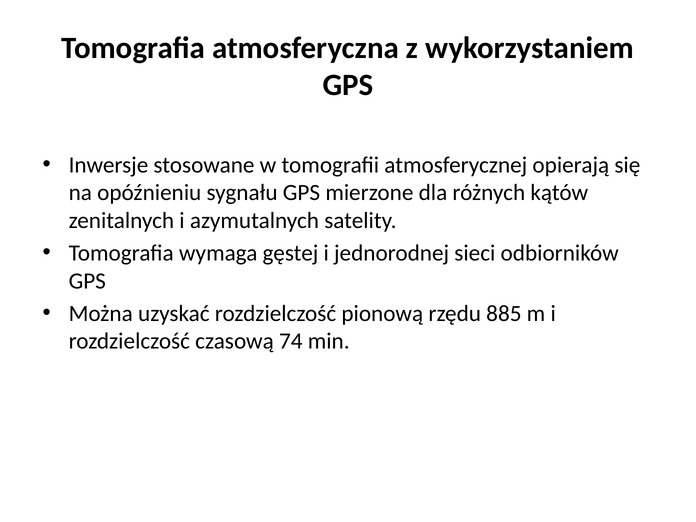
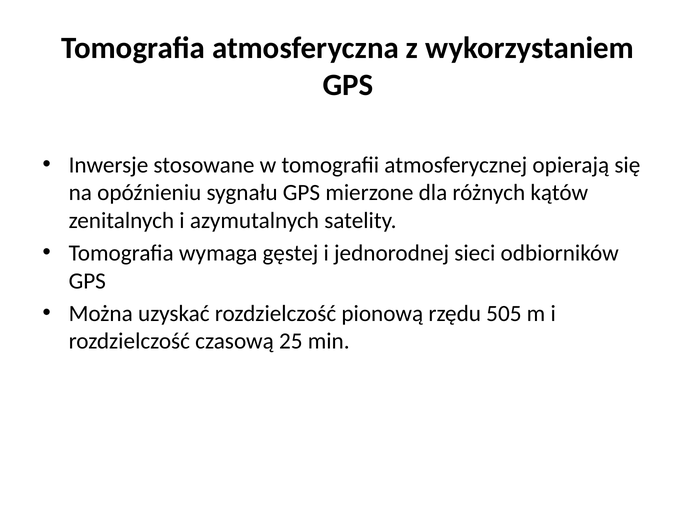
885: 885 -> 505 (504, 313)
74: 74 -> 25 (291, 341)
